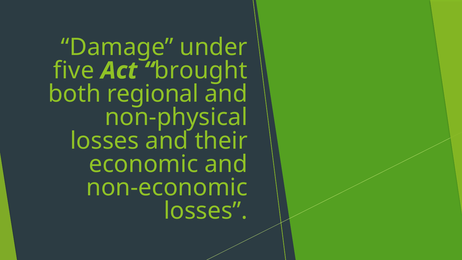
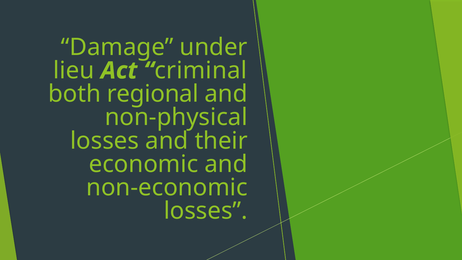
five: five -> lieu (74, 71)
brought: brought -> criminal (201, 71)
